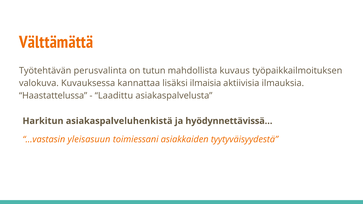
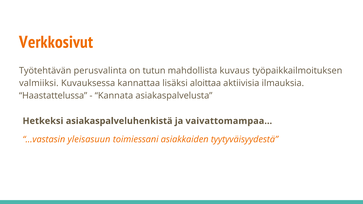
Välttämättä: Välttämättä -> Verkkosivut (56, 42)
valokuva: valokuva -> valmiiksi (39, 83)
ilmaisia: ilmaisia -> aloittaa (205, 83)
Laadittu: Laadittu -> Kannata (114, 96)
Harkitun: Harkitun -> Hetkeksi (43, 121)
hyödynnettävissä…: hyödynnettävissä… -> vaivattomampaa… (229, 121)
